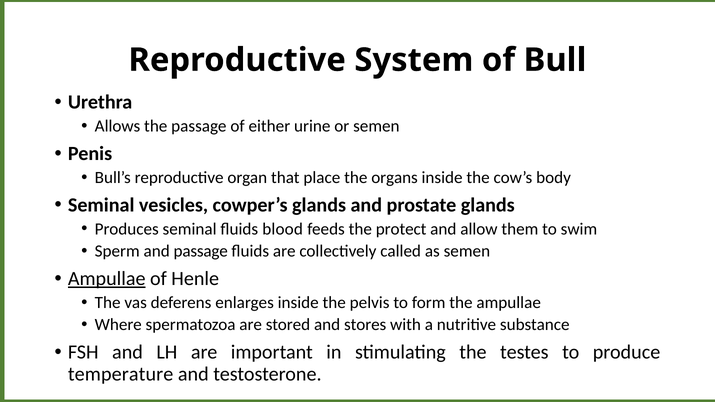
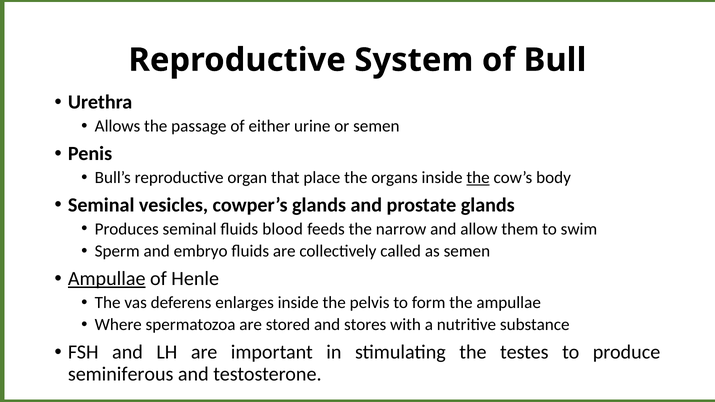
the underline: none -> present (478, 178)
protect: protect -> narrow (401, 229)
and passage: passage -> embryo (201, 251)
temperature: temperature -> seminiferous (121, 374)
